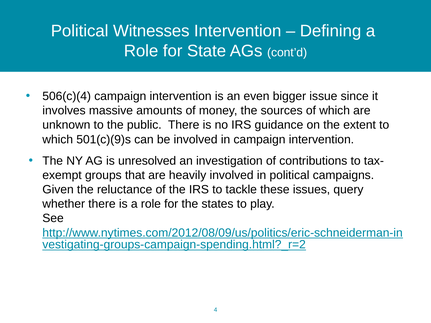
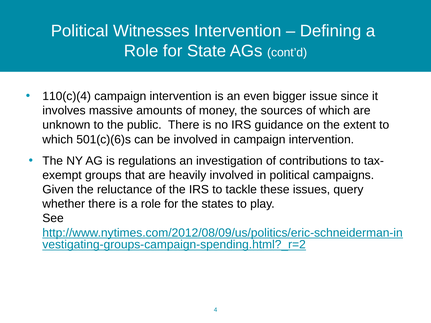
506(c)(4: 506(c)(4 -> 110(c)(4 (67, 96)
501(c)(9)s: 501(c)(9)s -> 501(c)(6)s (104, 139)
unresolved: unresolved -> regulations (147, 161)
